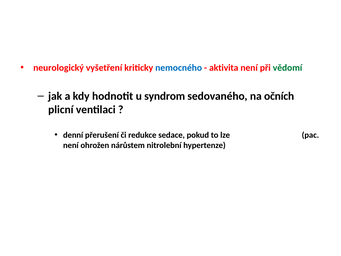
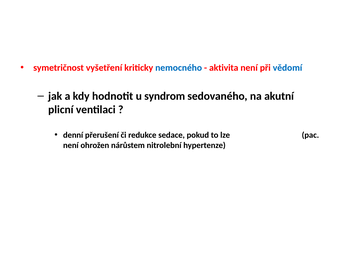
neurologický: neurologický -> symetričnost (59, 68)
vědomí colour: green -> blue (288, 68)
očních: očních -> akutní (279, 96)
